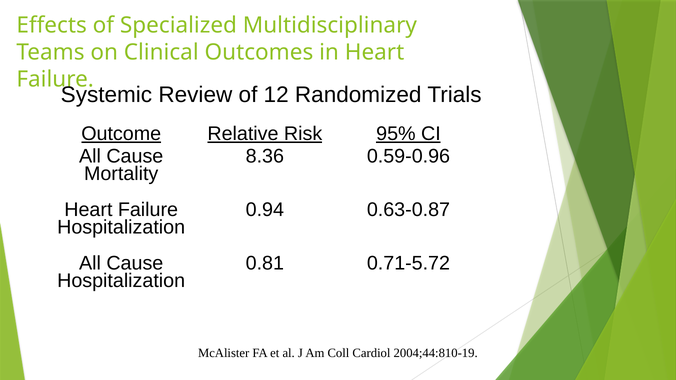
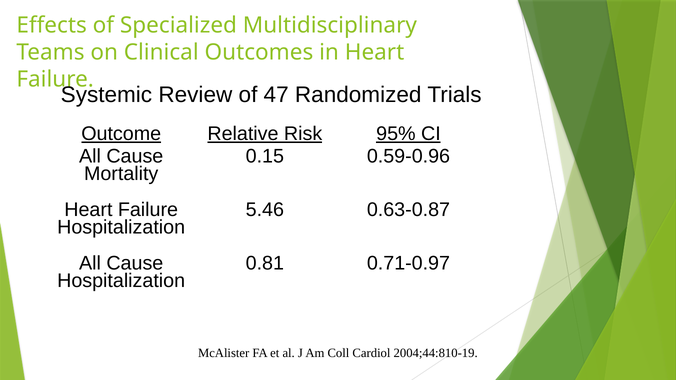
12: 12 -> 47 (276, 95)
8.36: 8.36 -> 0.15 (265, 156)
0.94: 0.94 -> 5.46 (265, 210)
0.71-5.72: 0.71-5.72 -> 0.71-0.97 (408, 263)
